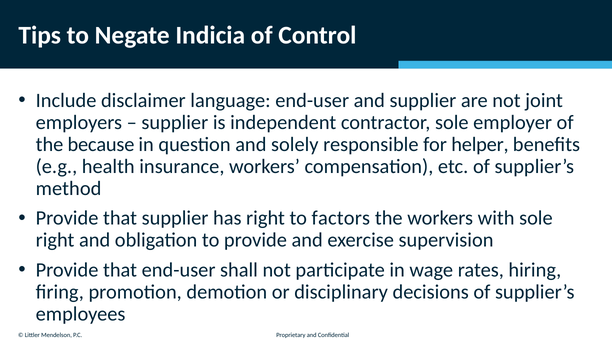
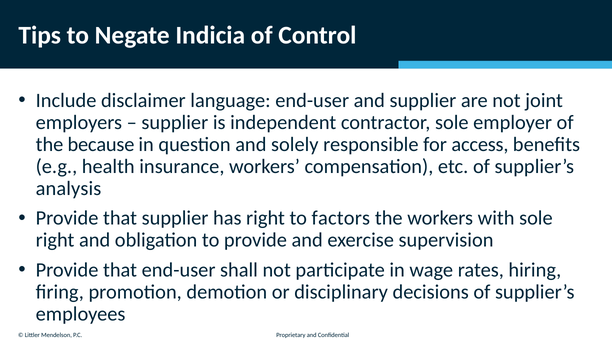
helper: helper -> access (480, 144)
method: method -> analysis (69, 189)
